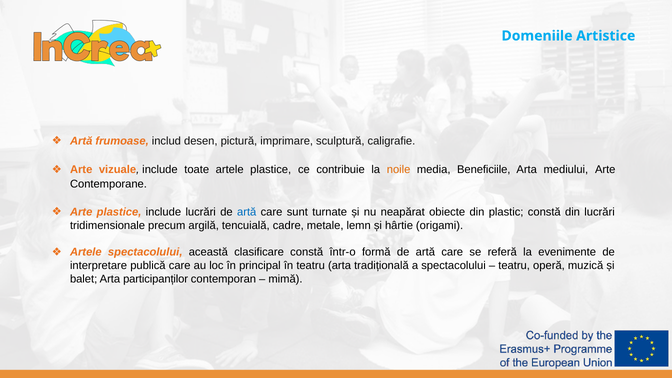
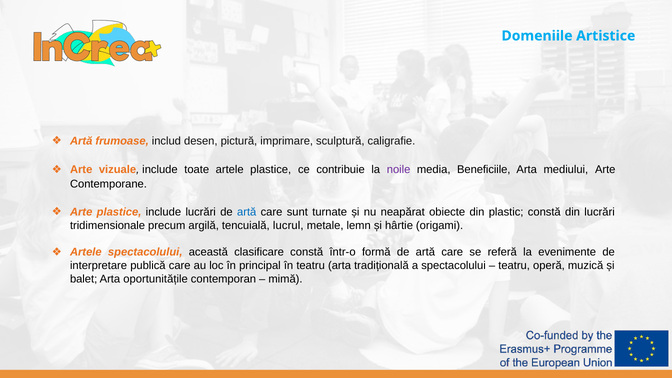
noile colour: orange -> purple (399, 170)
cadre: cadre -> lucrul (288, 225)
participanților: participanților -> oportunitățile (156, 279)
